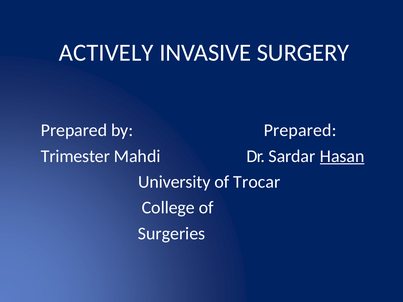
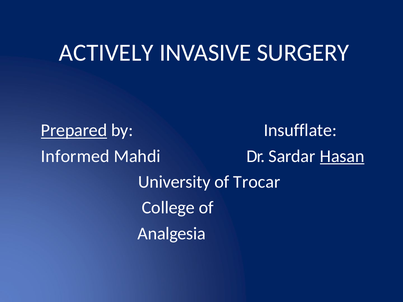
Prepared underline: none -> present (74, 130)
Prepared: Prepared -> Insufflate (300, 130)
Trimester: Trimester -> Informed (75, 156)
Surgeries: Surgeries -> Analgesia (172, 234)
